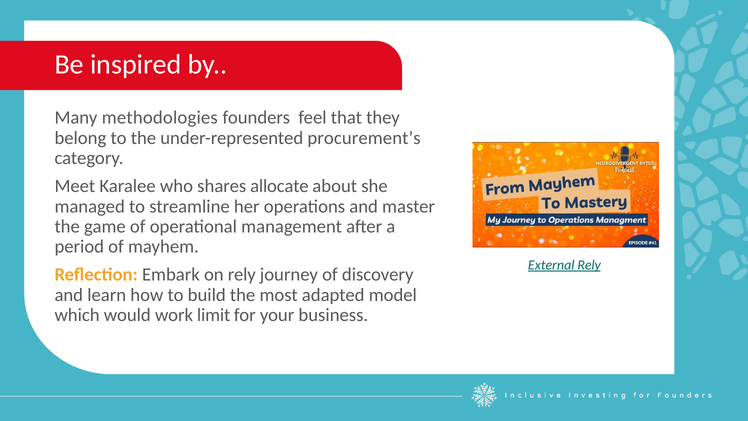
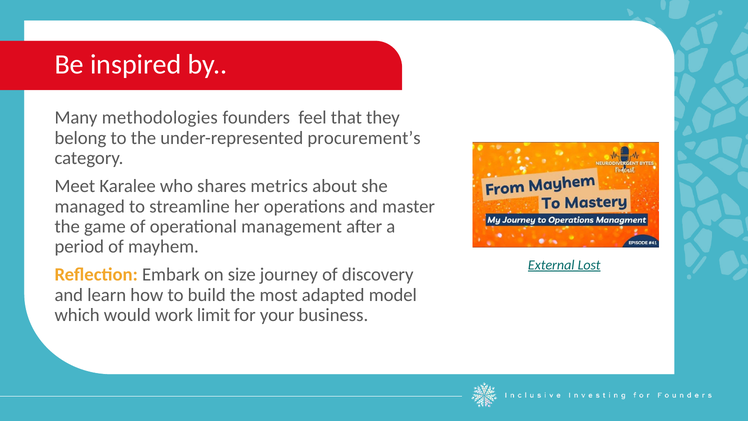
allocate: allocate -> metrics (279, 186)
External Rely: Rely -> Lost (589, 265)
on rely: rely -> size (242, 275)
